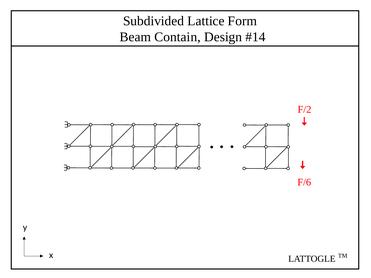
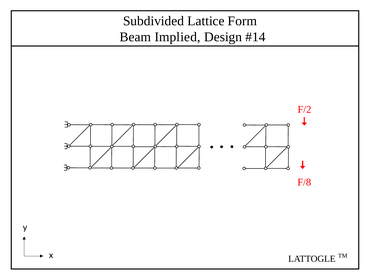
Contain: Contain -> Implied (177, 37)
F/6: F/6 -> F/8 (304, 182)
